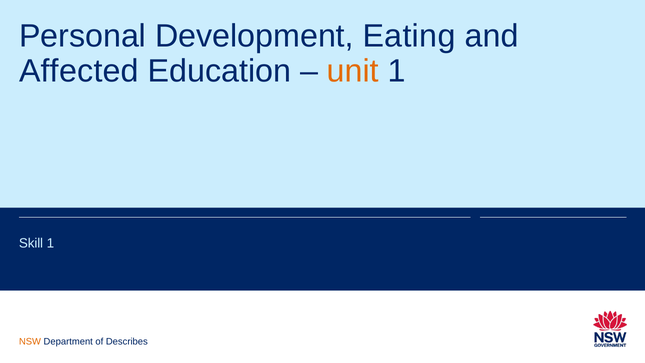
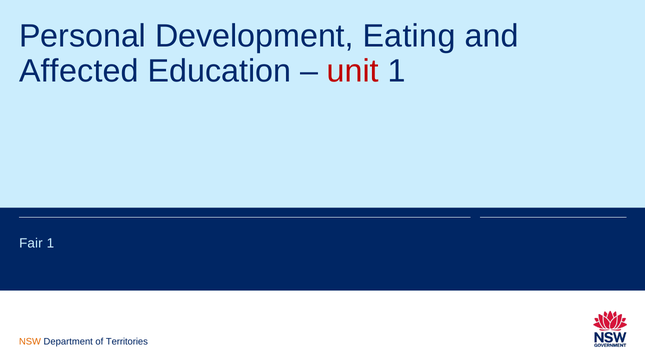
unit colour: orange -> red (353, 71)
Skill: Skill -> Fair (31, 243)
Describes: Describes -> Territories (127, 342)
